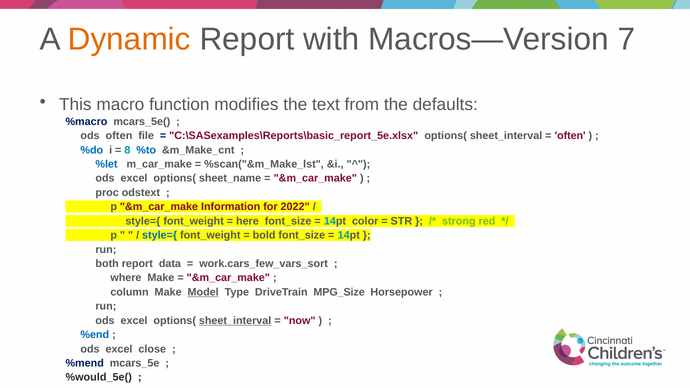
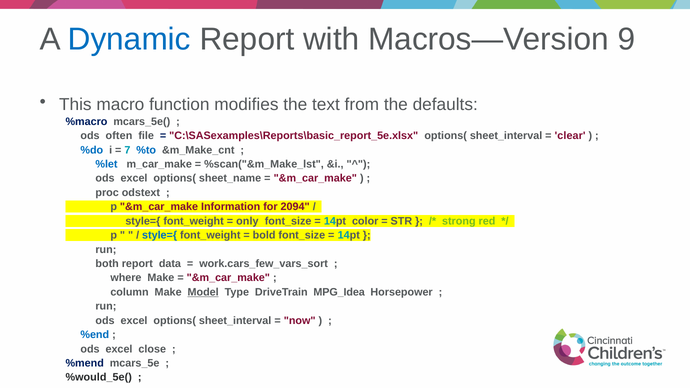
Dynamic colour: orange -> blue (129, 39)
7: 7 -> 9 (626, 39)
often: often -> clear (570, 136)
8: 8 -> 7 (127, 150)
2022: 2022 -> 2094 (295, 207)
here: here -> only (247, 221)
MPG_Size: MPG_Size -> MPG_Idea (339, 292)
sheet_interval underline: present -> none (235, 321)
